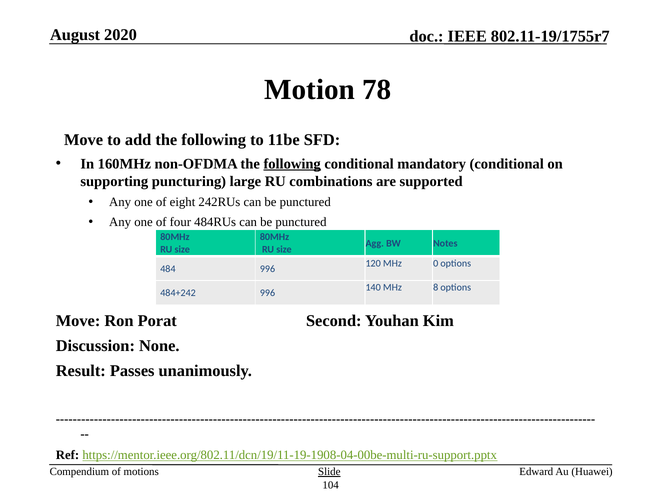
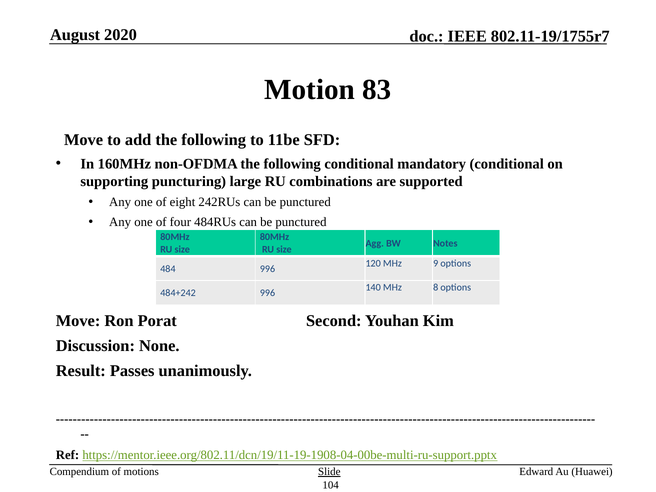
78: 78 -> 83 (377, 89)
following underline: present -> none (292, 164)
0: 0 -> 9 (436, 263)
